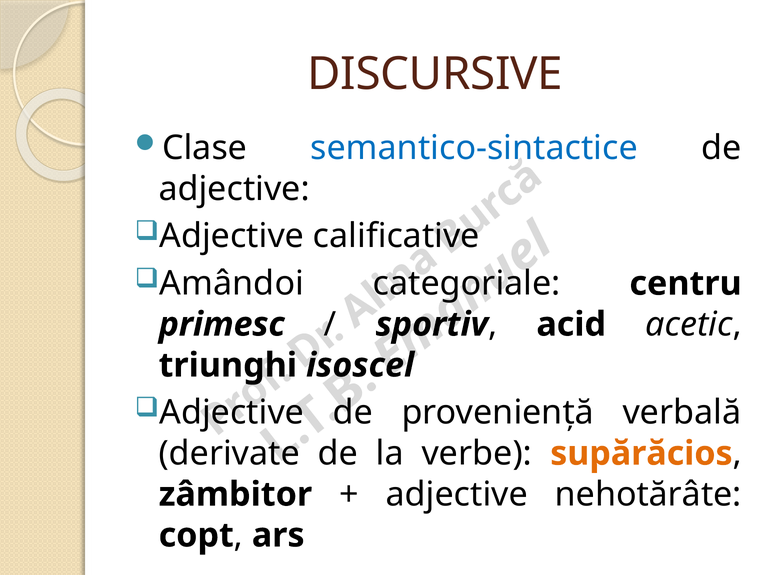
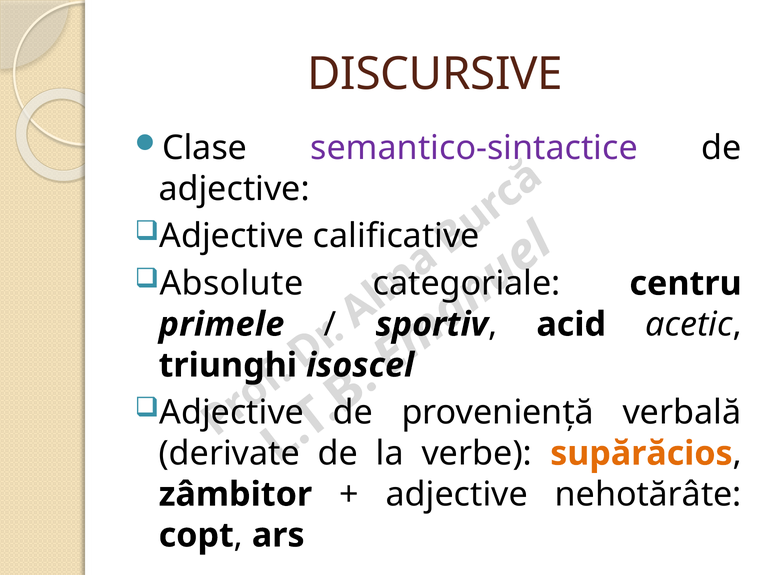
semantico-sintactice colour: blue -> purple (474, 148)
Amândoi: Amândoi -> Absolute (232, 284)
primesc: primesc -> primele (221, 325)
